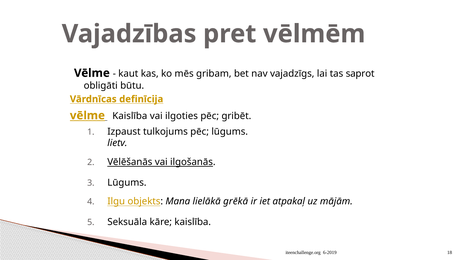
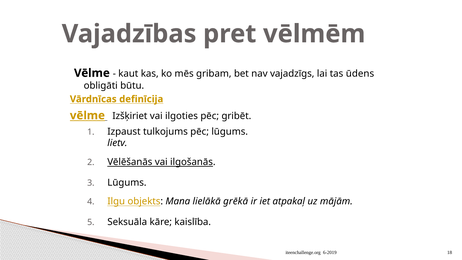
saprot: saprot -> ūdens (360, 74)
vēlme Kaislība: Kaislība -> Izšķiriet (130, 116)
